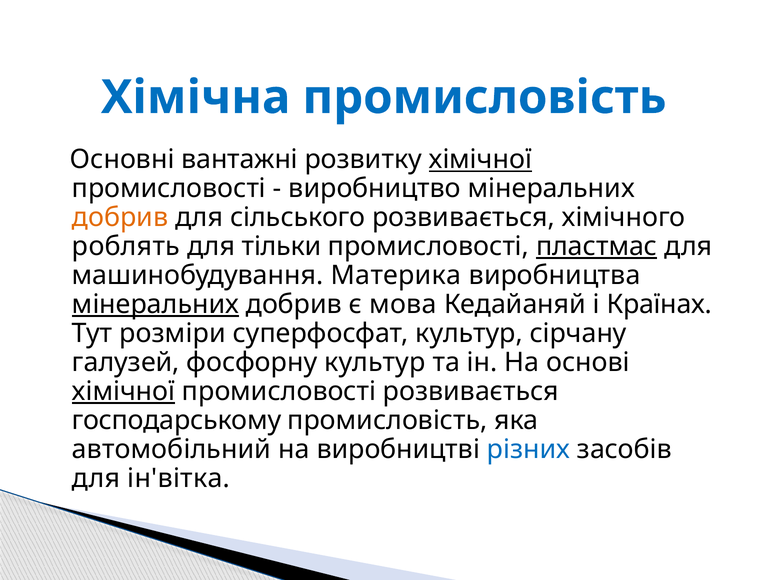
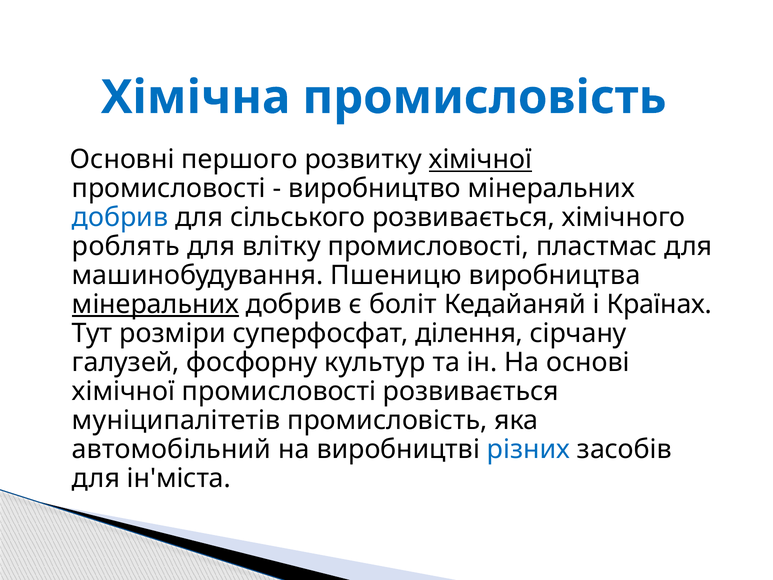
вантажні: вантажні -> першого (239, 159)
добрив colour: orange -> blue (120, 217)
тільки: тільки -> влітку (281, 246)
пластмас underline: present -> none (597, 246)
Материка: Материка -> Пшеницю (396, 275)
мова: мова -> боліт (403, 304)
суперфосфат культур: культур -> ділення (469, 333)
хімічної underline: present -> none (124, 391)
господарському: господарському -> муніципалітетів (176, 420)
ін'вітка: ін'вітка -> ін'міста (179, 478)
